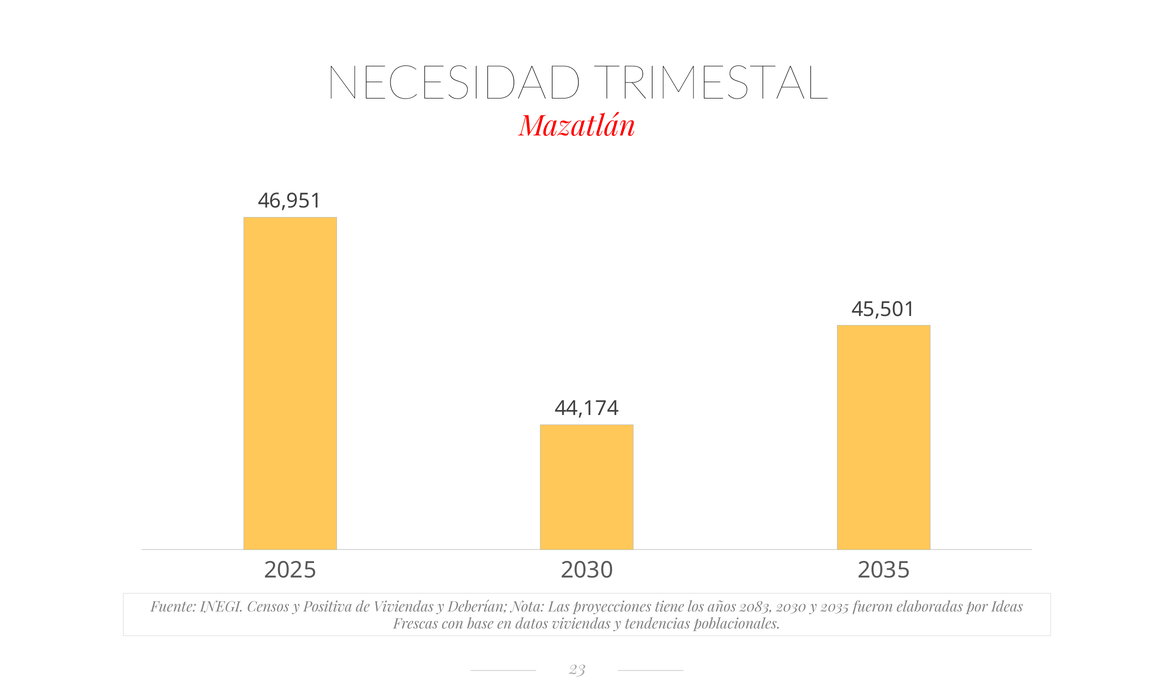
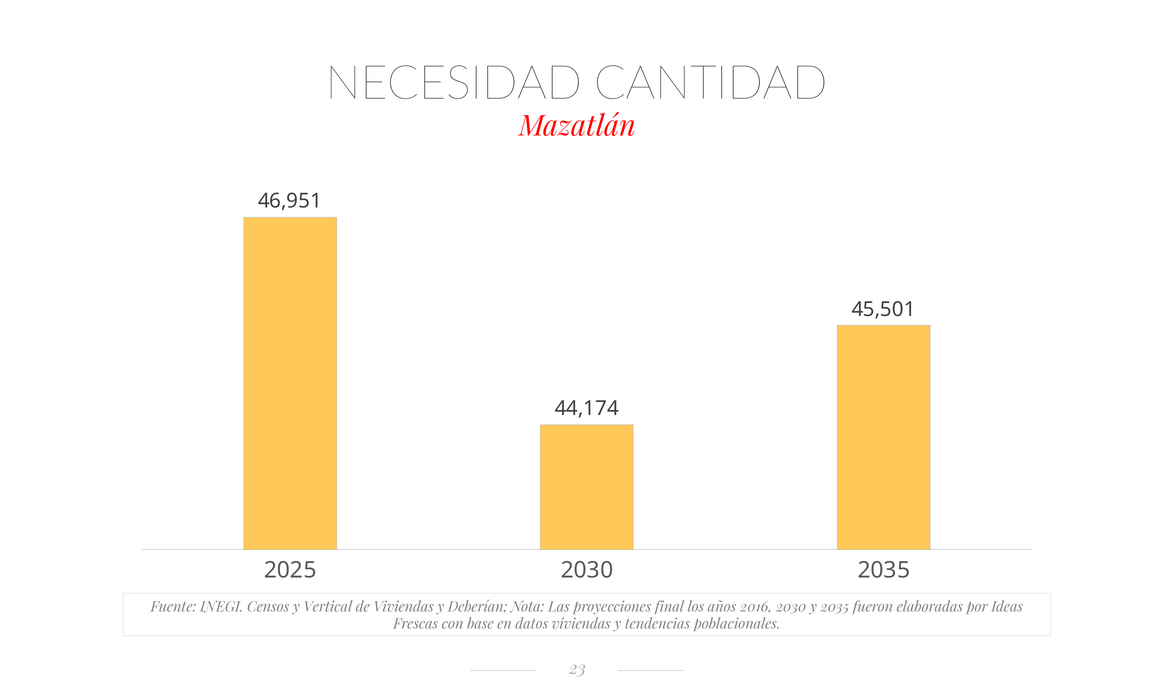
TRIMESTAL: TRIMESTAL -> CANTIDAD (711, 84)
Positiva: Positiva -> Vertical (328, 607)
tiene: tiene -> final (670, 607)
2083: 2083 -> 2016 (756, 607)
